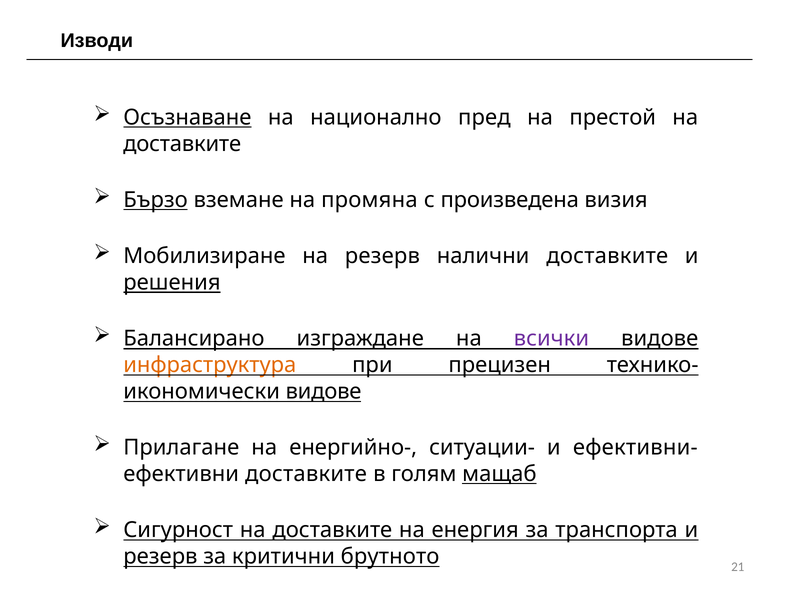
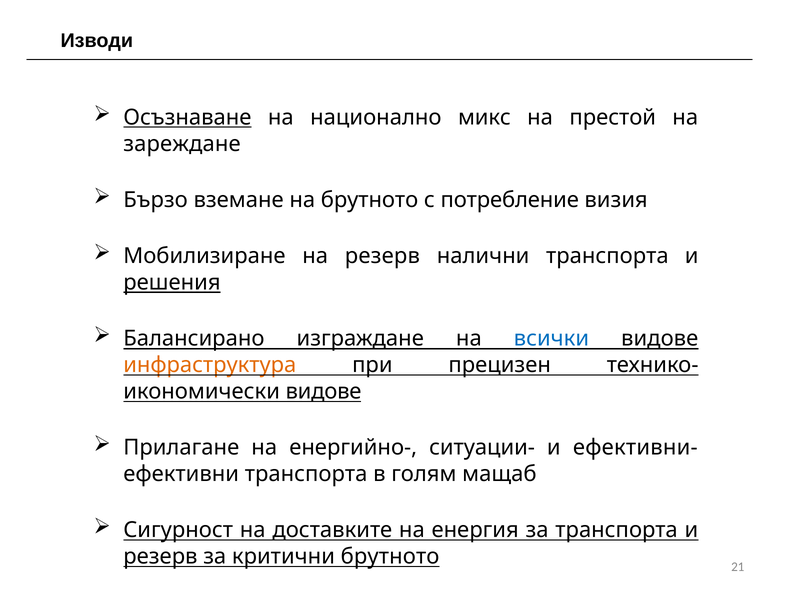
пред: пред -> микс (484, 118)
доставките: доставките -> зареждане (182, 144)
Бързо underline: present -> none (156, 200)
на промяна: промяна -> брутното (370, 200)
произведена: произведена -> потребление (510, 200)
налични доставките: доставките -> транспорта (607, 256)
всички colour: purple -> blue (551, 339)
ефективни доставките: доставките -> транспорта (306, 474)
мащаб underline: present -> none (499, 474)
